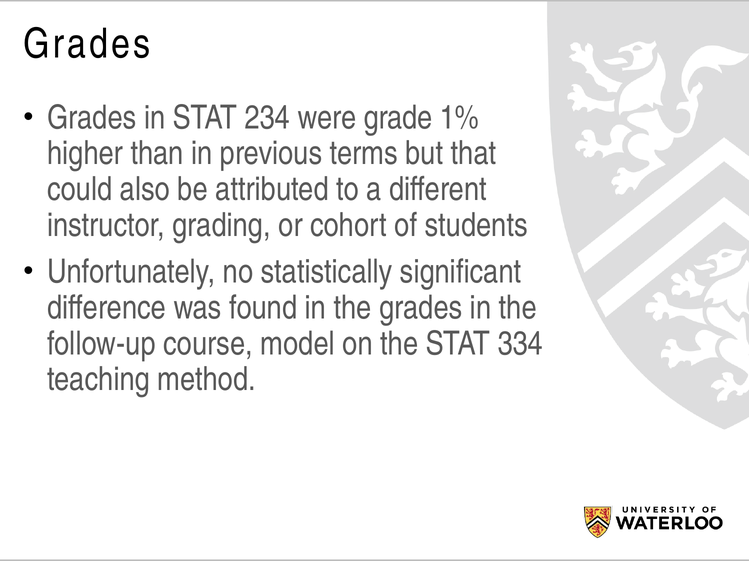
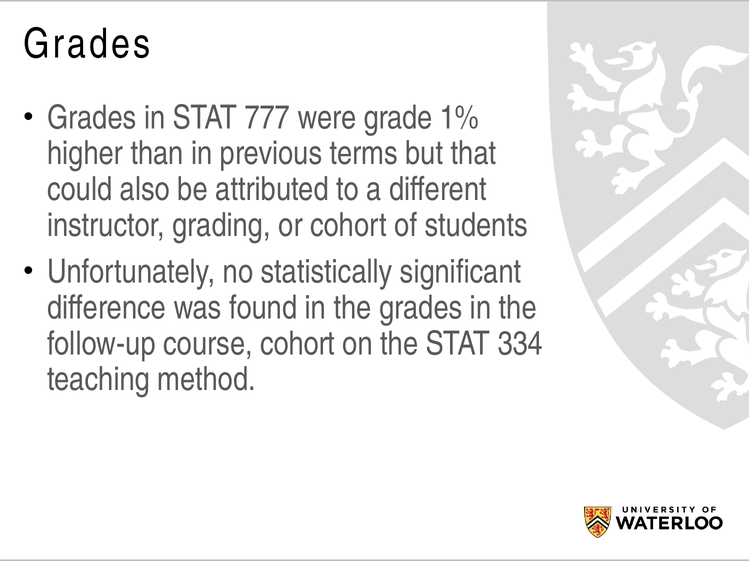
234: 234 -> 777 (267, 118)
course model: model -> cohort (298, 344)
